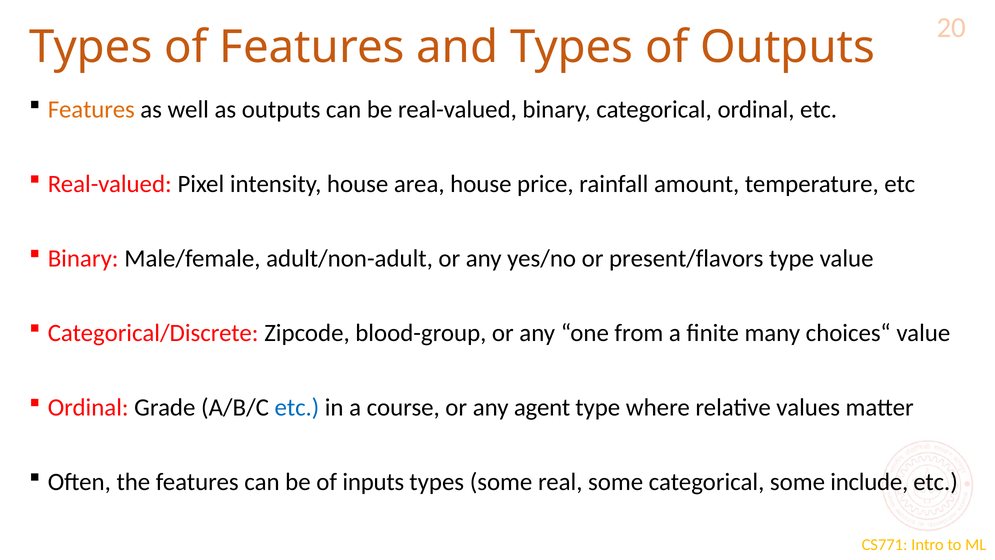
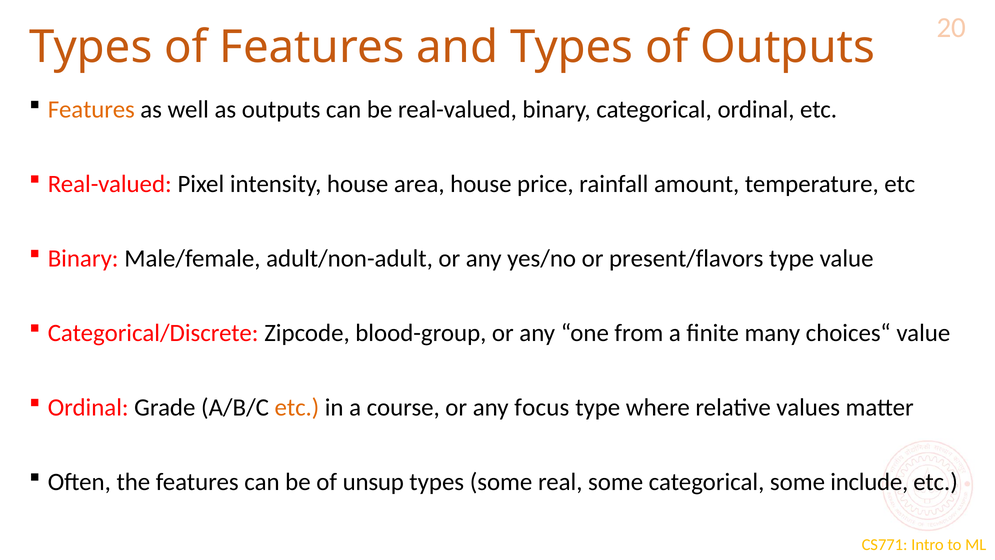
etc colour: blue -> orange (297, 407)
agent: agent -> focus (542, 407)
inputs: inputs -> unsup (373, 482)
